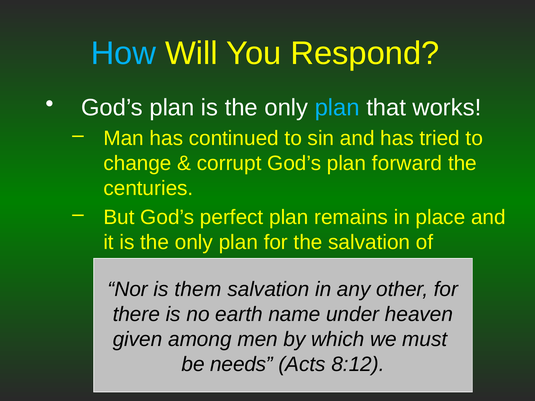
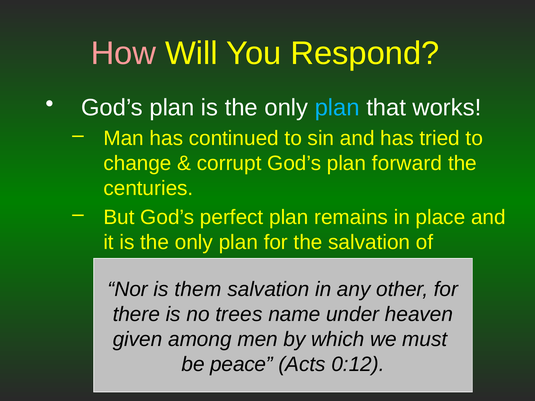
How colour: light blue -> pink (123, 54)
earth: earth -> trees (239, 314)
needs: needs -> peace (242, 364)
8:12: 8:12 -> 0:12 (358, 364)
